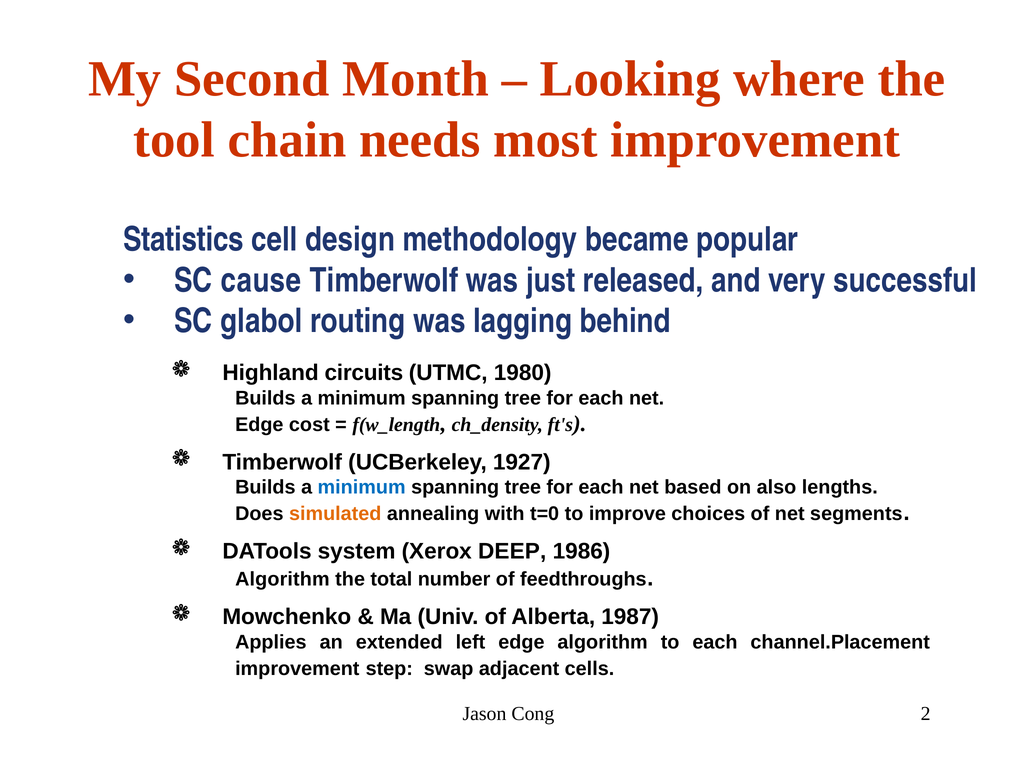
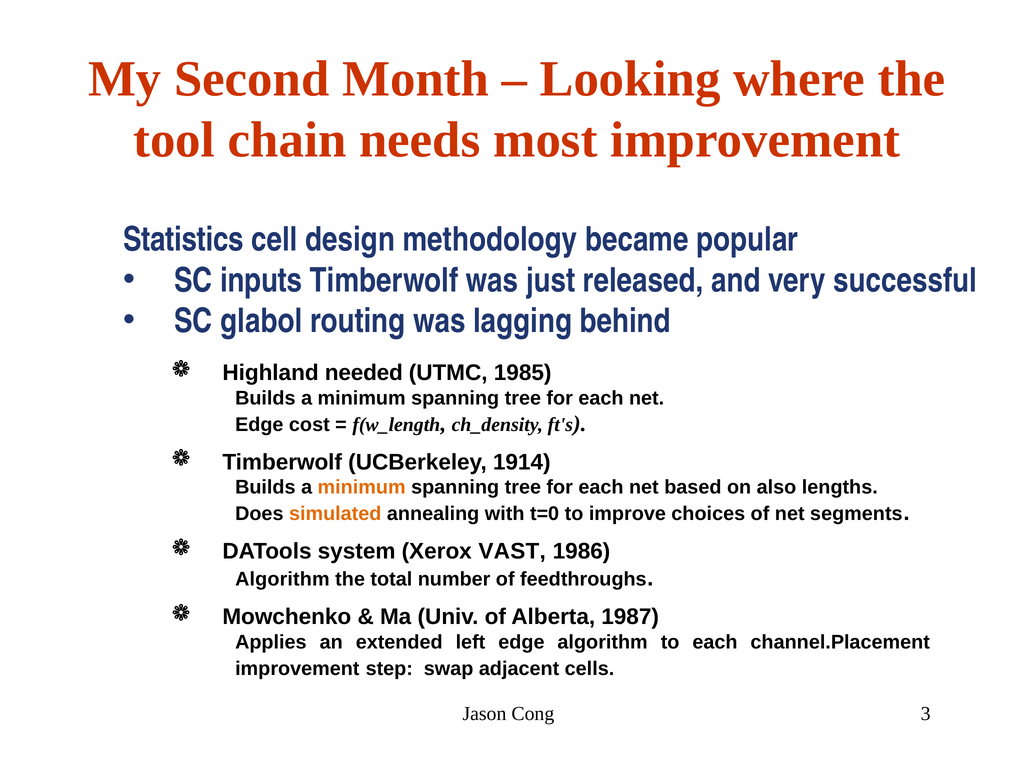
cause: cause -> inputs (261, 280)
circuits: circuits -> needed (364, 373)
1980: 1980 -> 1985 (523, 373)
1927: 1927 -> 1914 (522, 462)
minimum colour: blue -> orange (362, 487)
DEEP: DEEP -> VAST (512, 551)
2: 2 -> 3 (926, 713)
